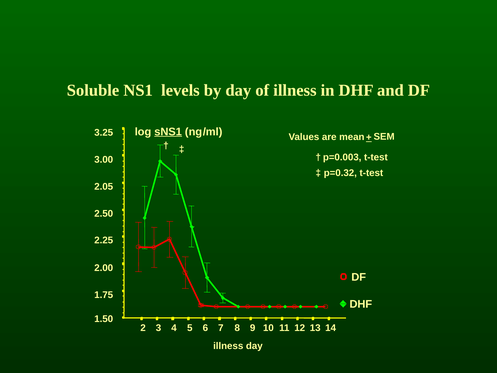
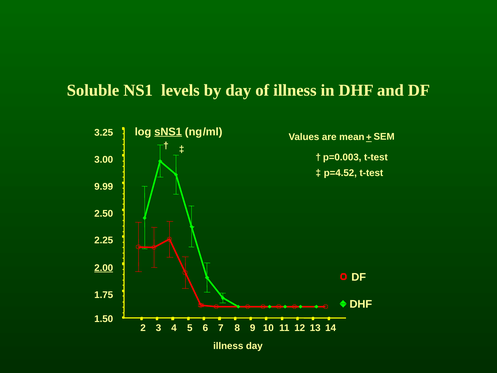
p=0.32: p=0.32 -> p=4.52 (340, 173)
2.05: 2.05 -> 9.99 (104, 187)
2.00 underline: none -> present (104, 268)
